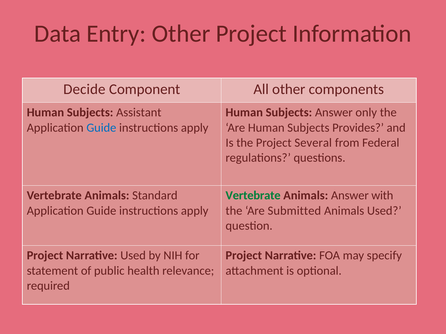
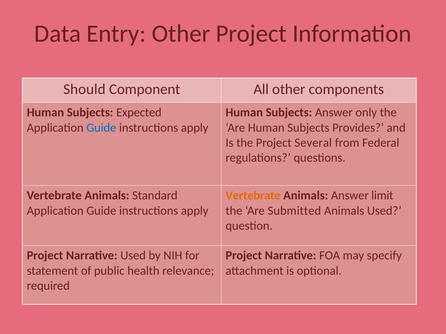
Decide: Decide -> Should (84, 89)
Assistant: Assistant -> Expected (139, 113)
Vertebrate colour: green -> orange (253, 196)
with: with -> limit (382, 196)
